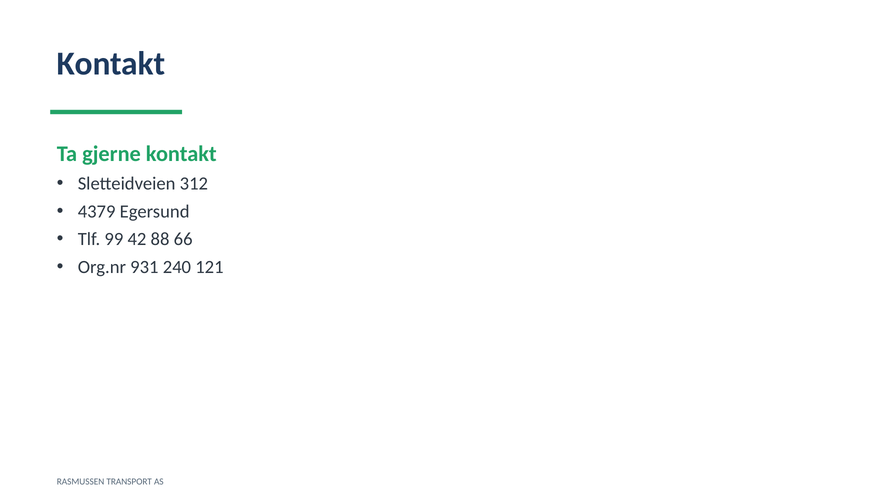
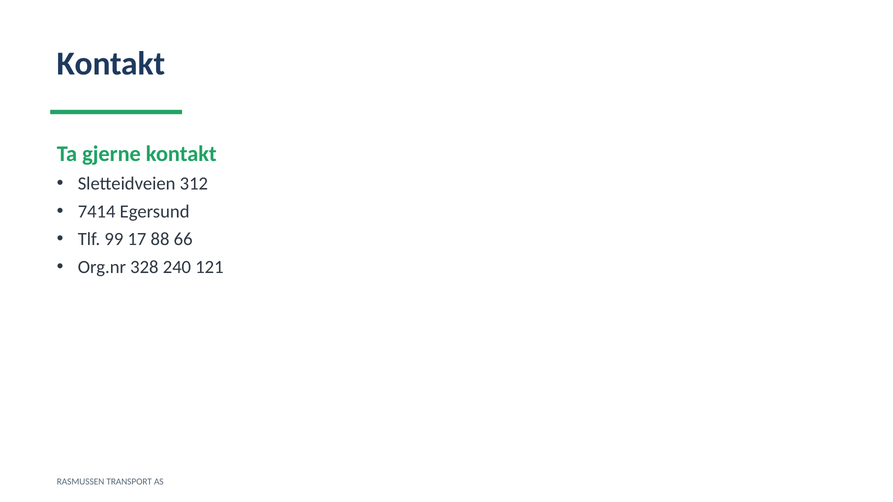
4379: 4379 -> 7414 (97, 212)
42: 42 -> 17 (137, 239)
931: 931 -> 328 (144, 267)
